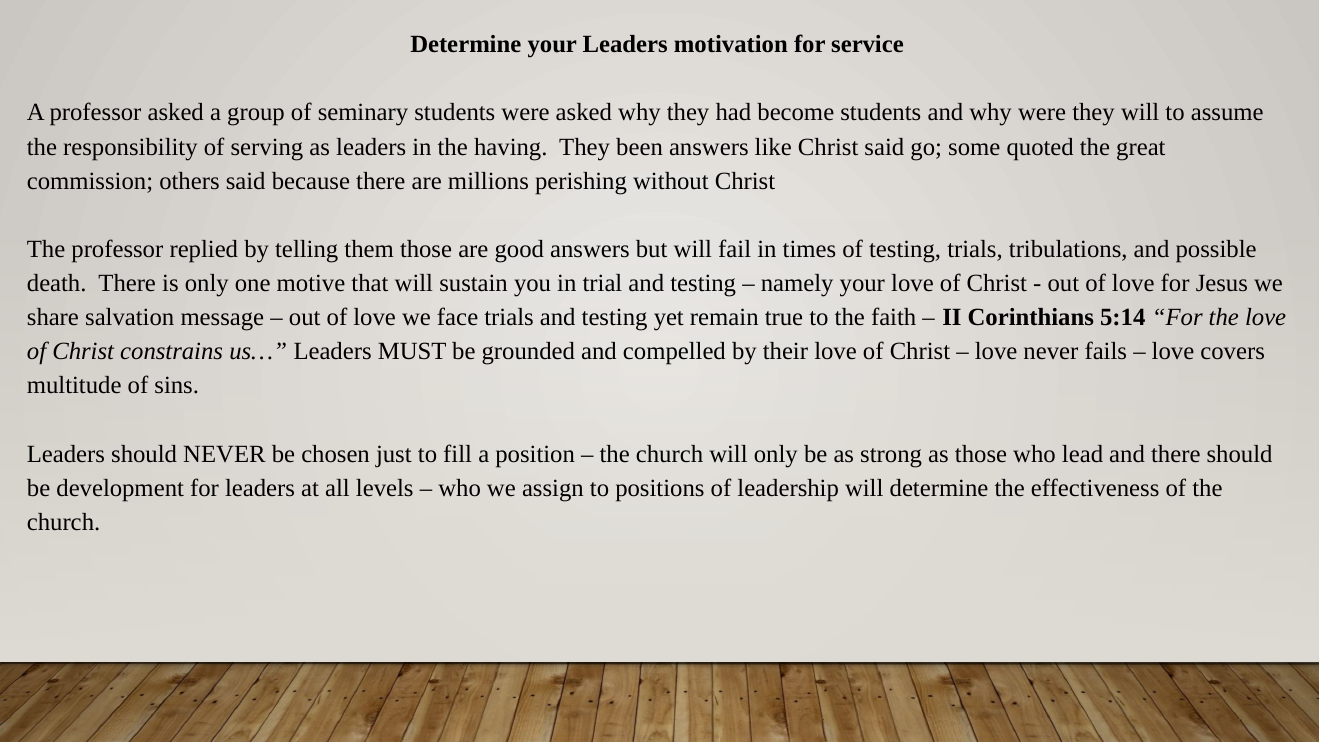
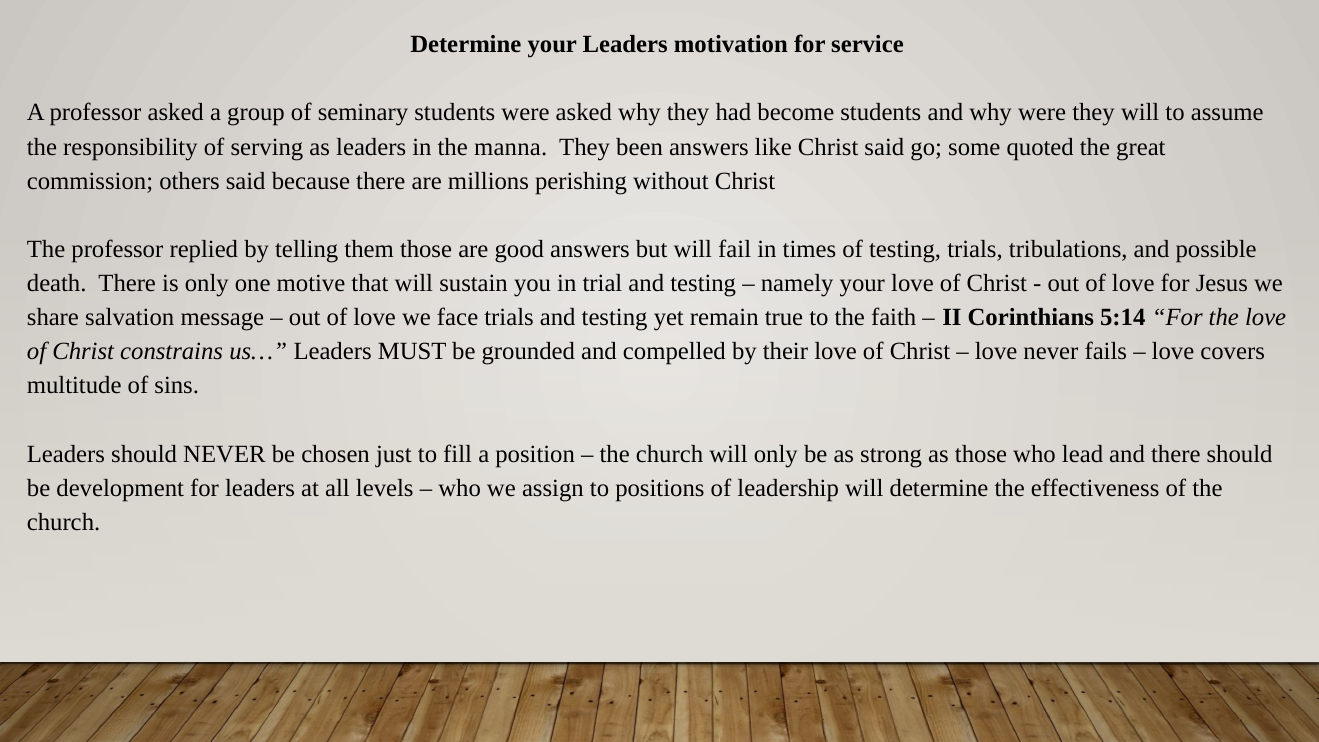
having: having -> manna (511, 147)
